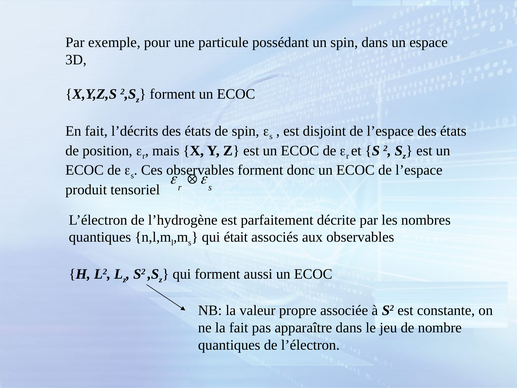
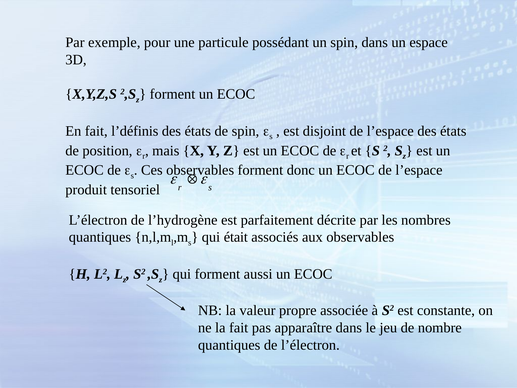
l’décrits: l’décrits -> l’définis (135, 131)
